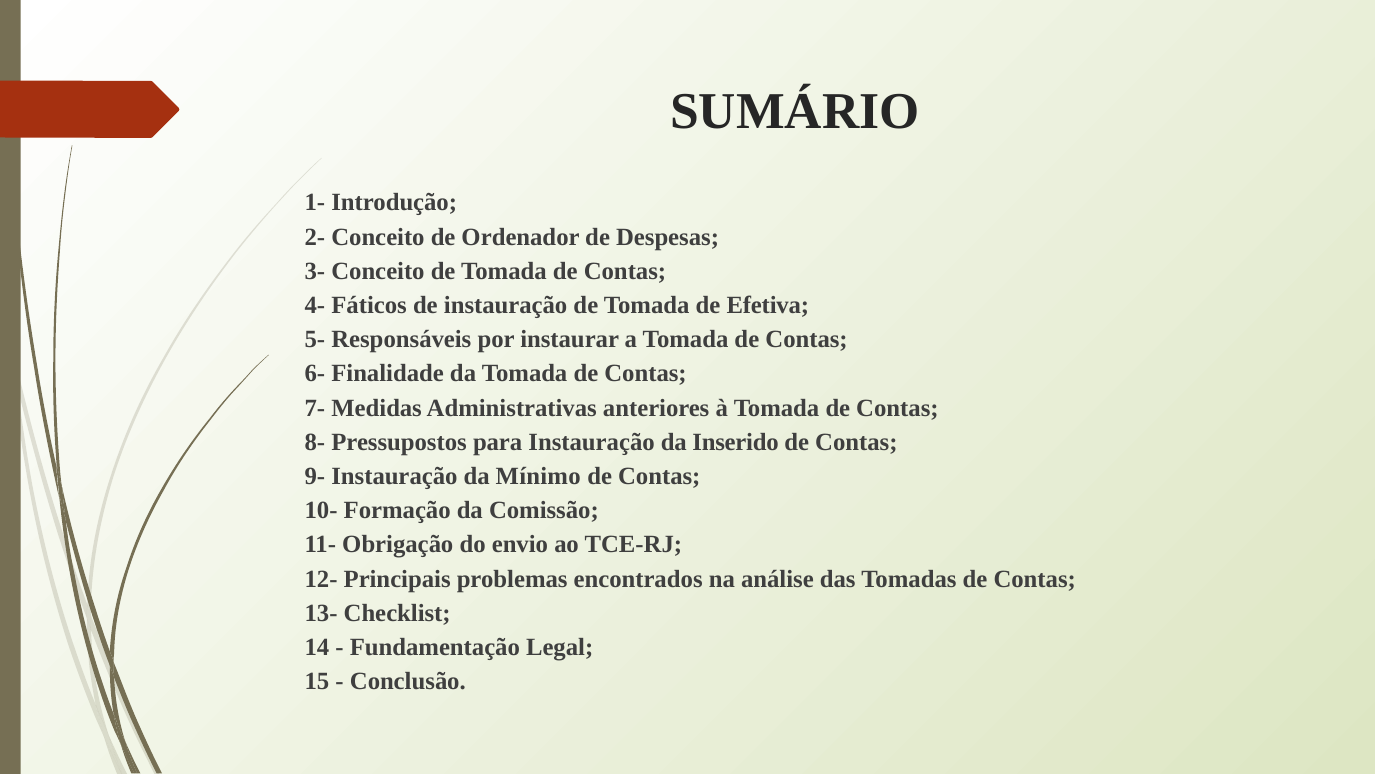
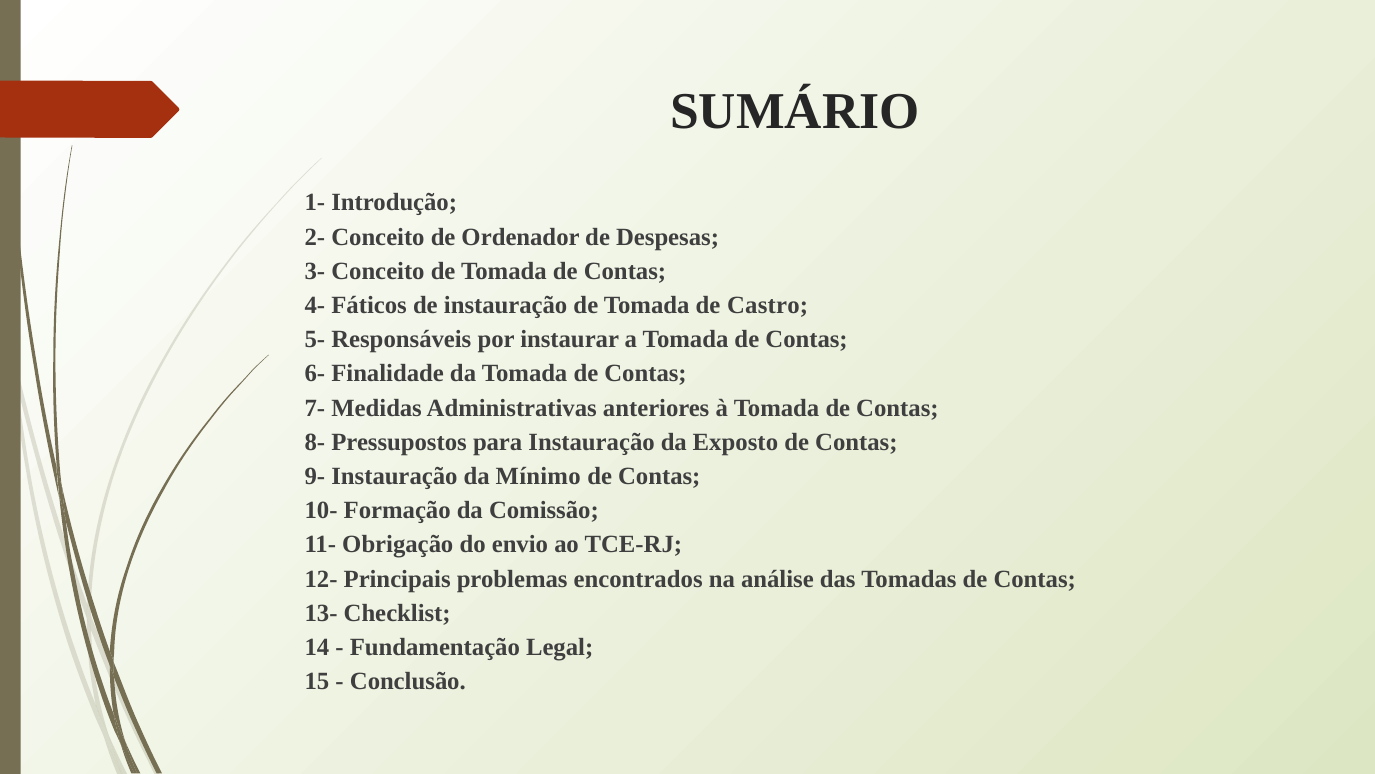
Efetiva: Efetiva -> Castro (768, 305)
Inserido: Inserido -> Exposto (735, 442)
